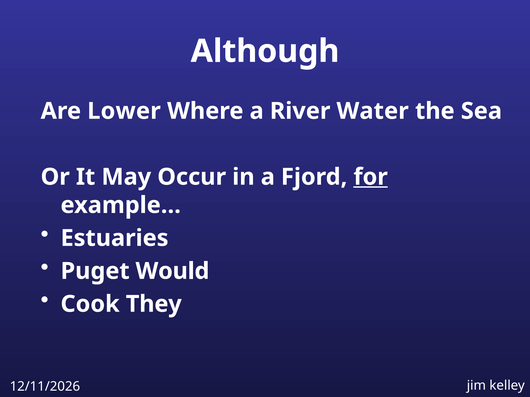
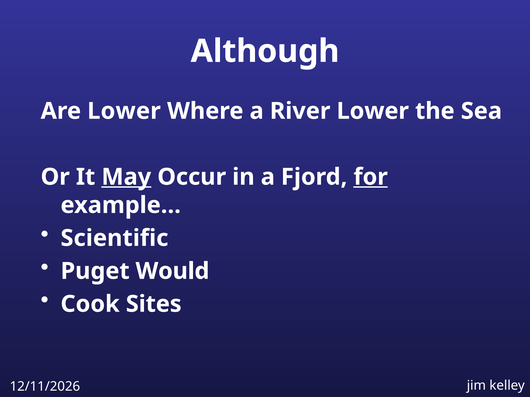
River Water: Water -> Lower (373, 111)
May underline: none -> present (126, 177)
Estuaries: Estuaries -> Scientific (114, 238)
They: They -> Sites (154, 304)
